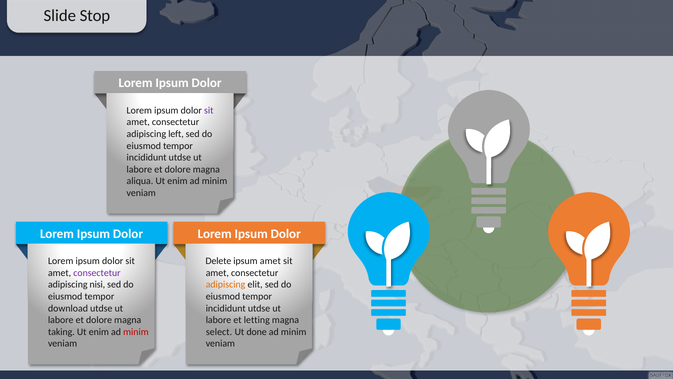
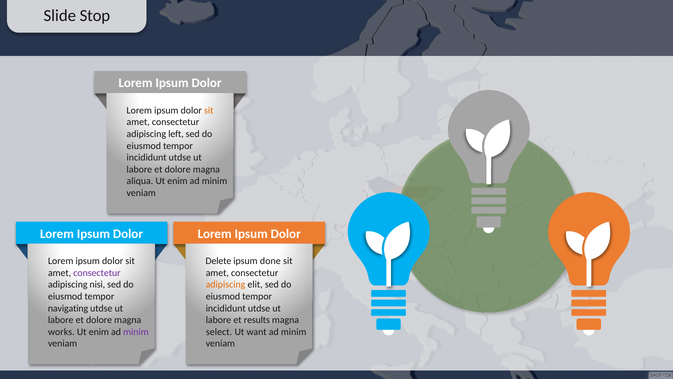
sit colour: purple -> orange (209, 110)
ipsum amet: amet -> done (270, 261)
download: download -> navigating (68, 308)
letting: letting -> results (257, 320)
taking: taking -> works (61, 332)
minim colour: red -> purple (136, 332)
done: done -> want (257, 332)
